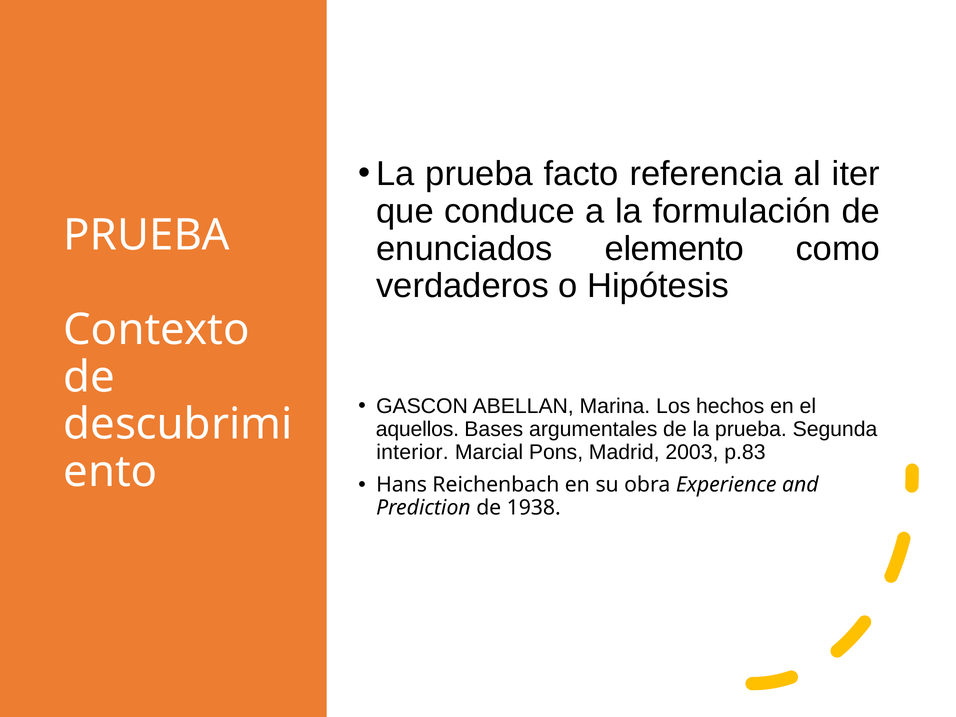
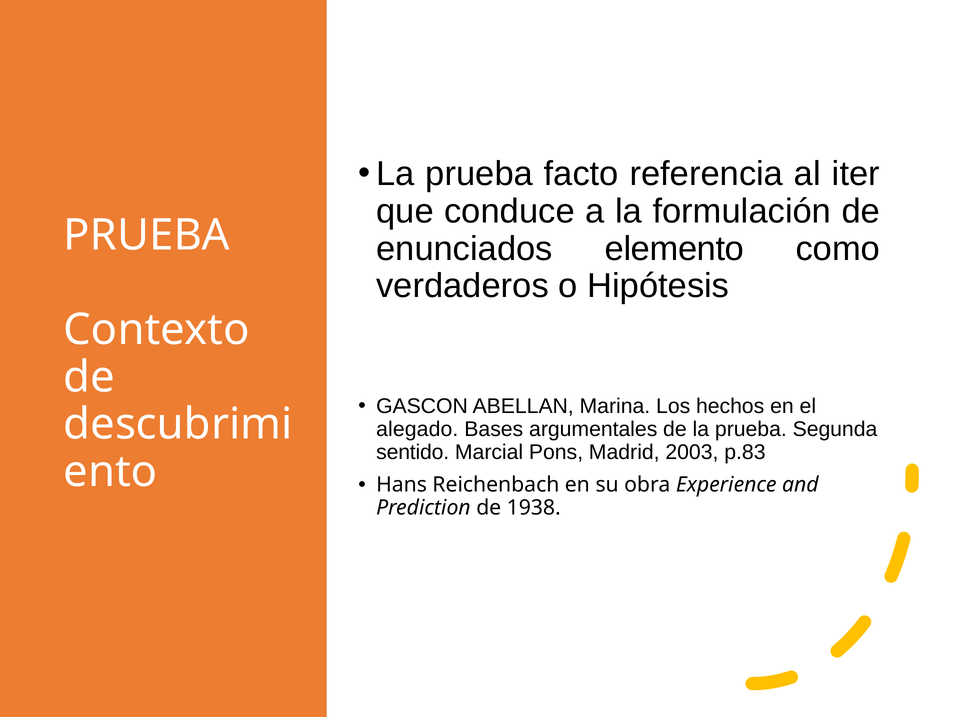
aquellos: aquellos -> alegado (417, 429)
interior: interior -> sentido (413, 452)
